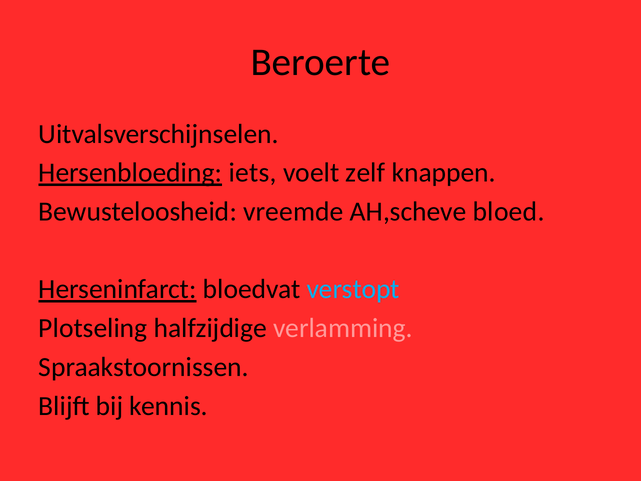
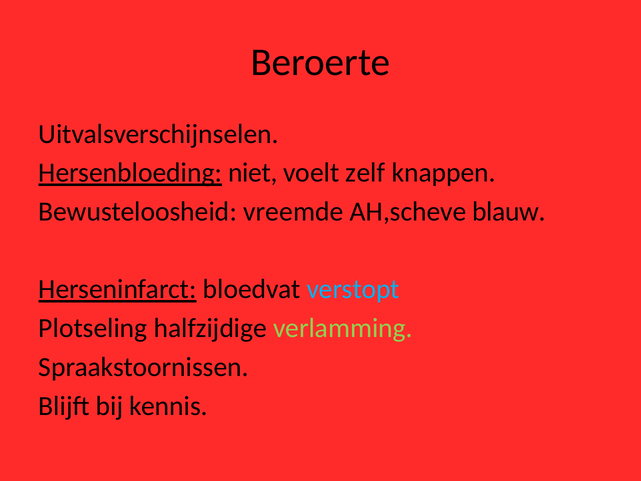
iets: iets -> niet (253, 173)
bloed: bloed -> blauw (509, 212)
verlamming colour: pink -> light green (343, 328)
